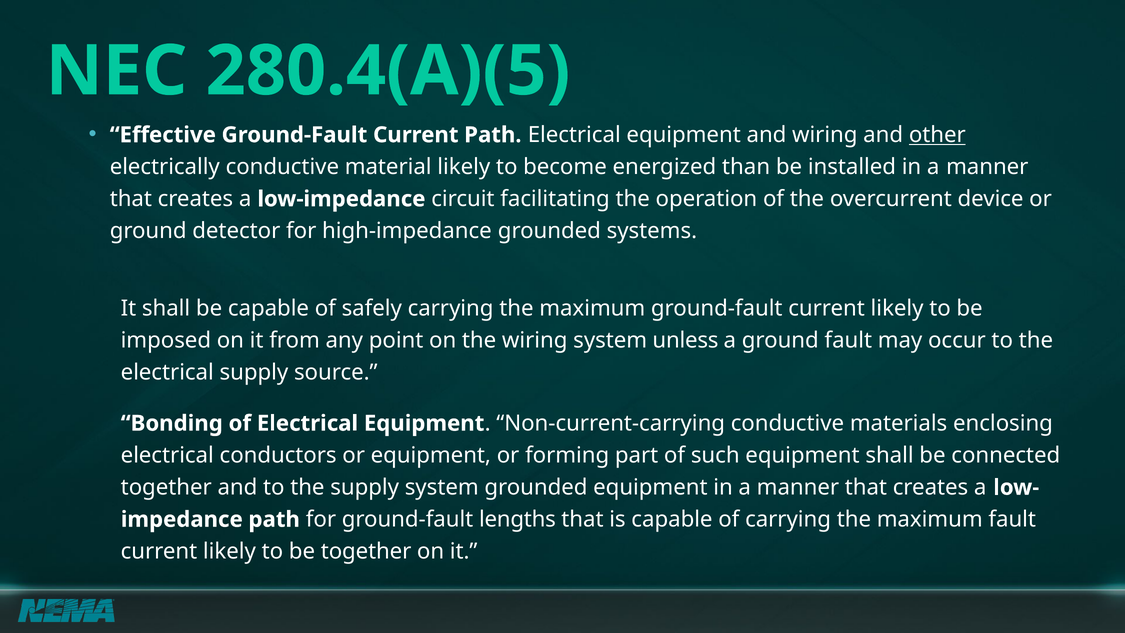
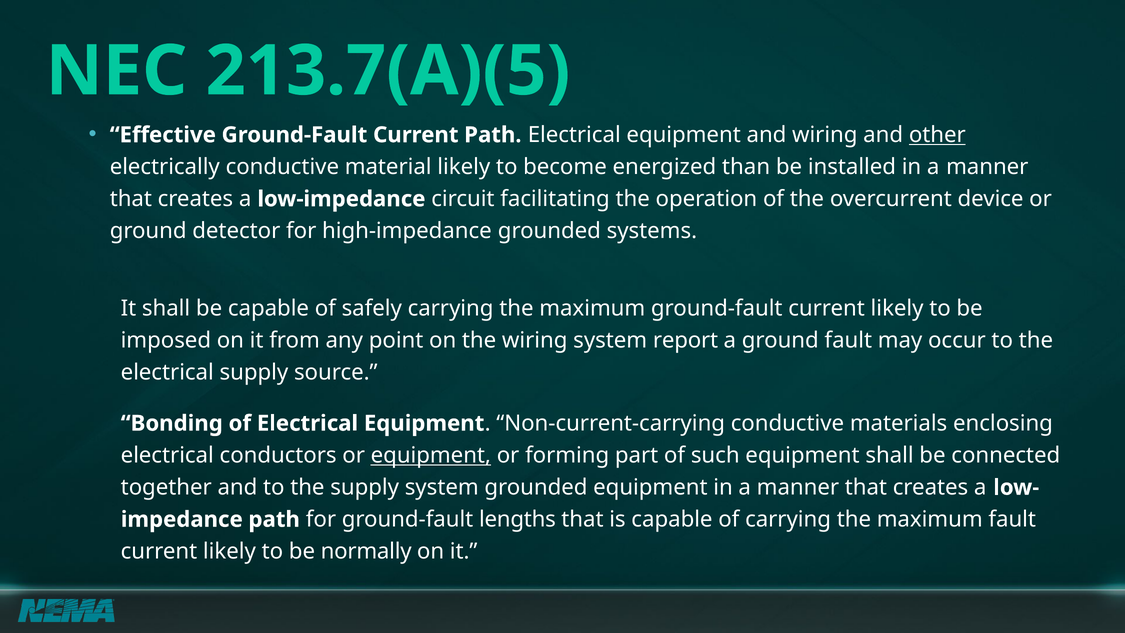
280.4(A)(5: 280.4(A)(5 -> 213.7(A)(5 (388, 71)
unless: unless -> report (685, 340)
equipment underline: none -> present (431, 455)
be together: together -> normally (366, 551)
